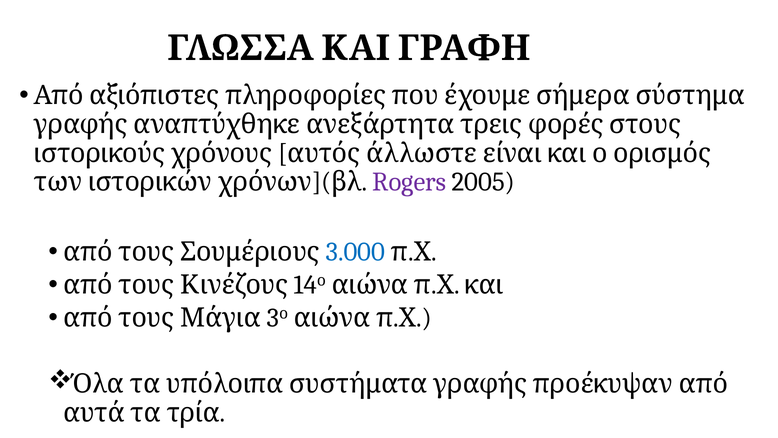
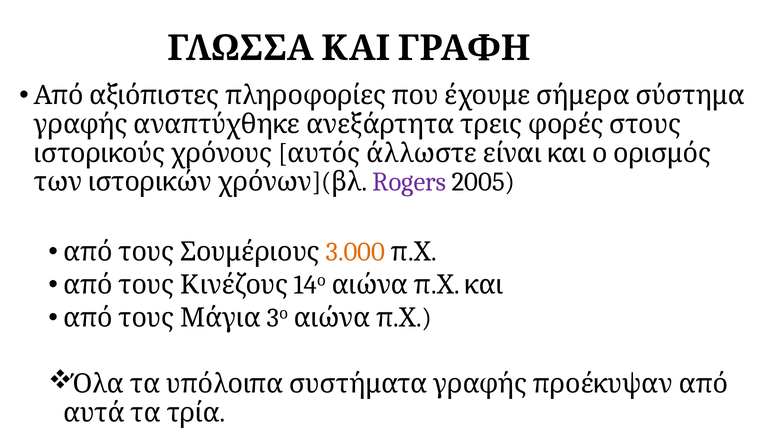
3.000 colour: blue -> orange (355, 252)
